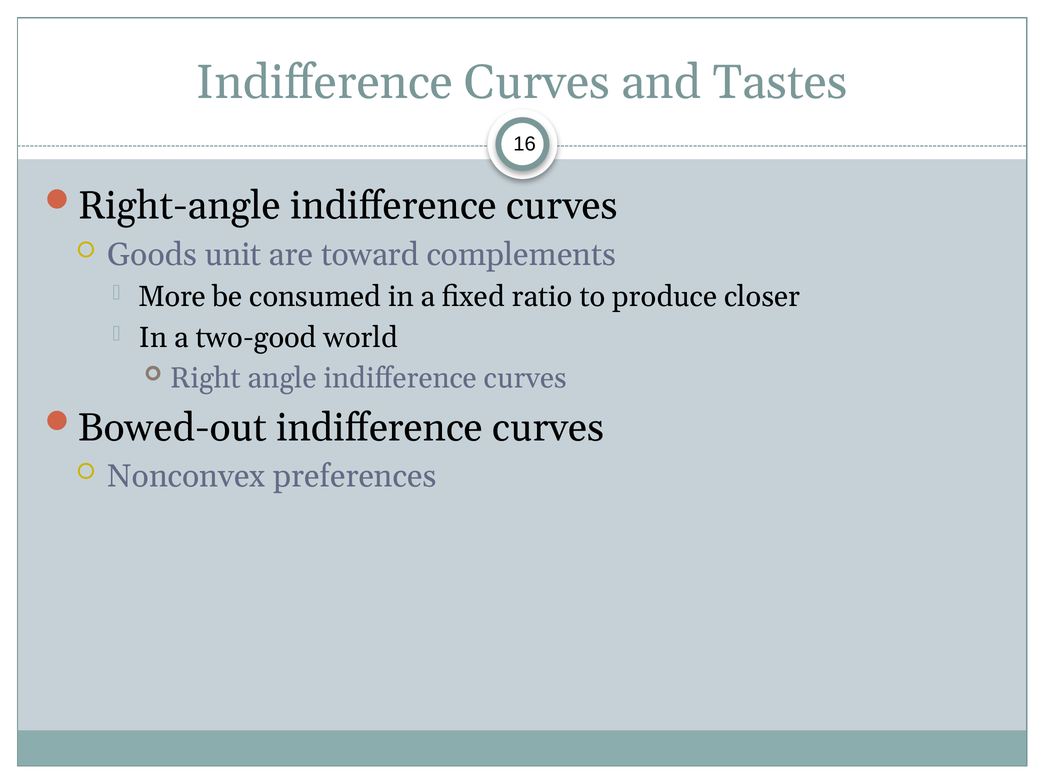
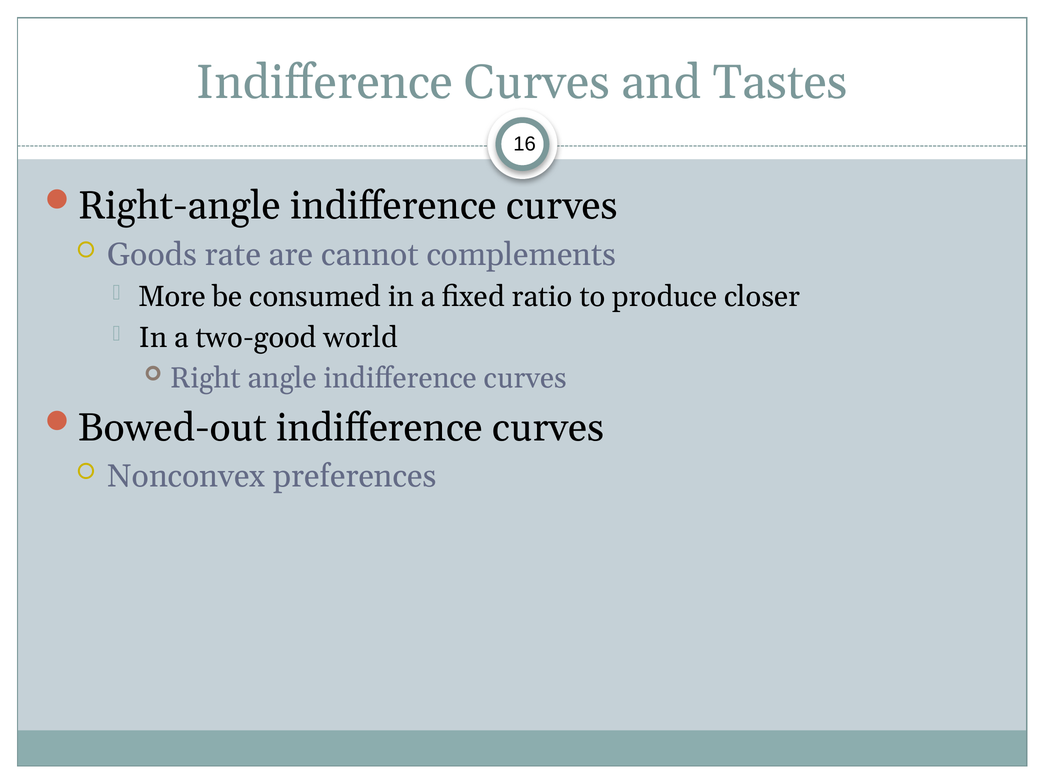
unit: unit -> rate (233, 254)
toward: toward -> cannot (370, 254)
